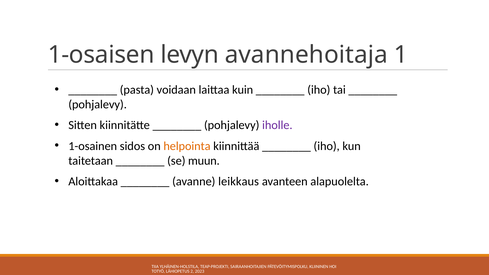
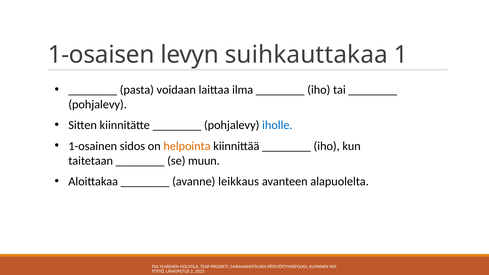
avannehoitaja: avannehoitaja -> suihkauttakaa (306, 55)
kuin: kuin -> ilma (243, 90)
iholle colour: purple -> blue (277, 125)
